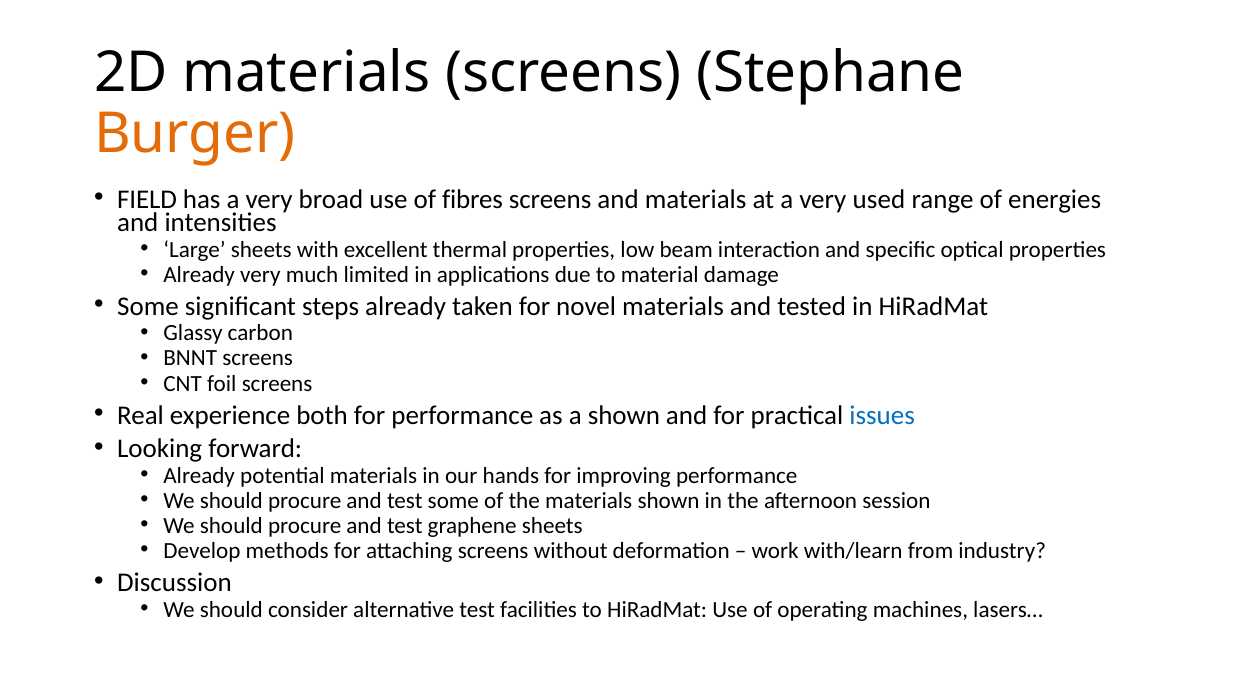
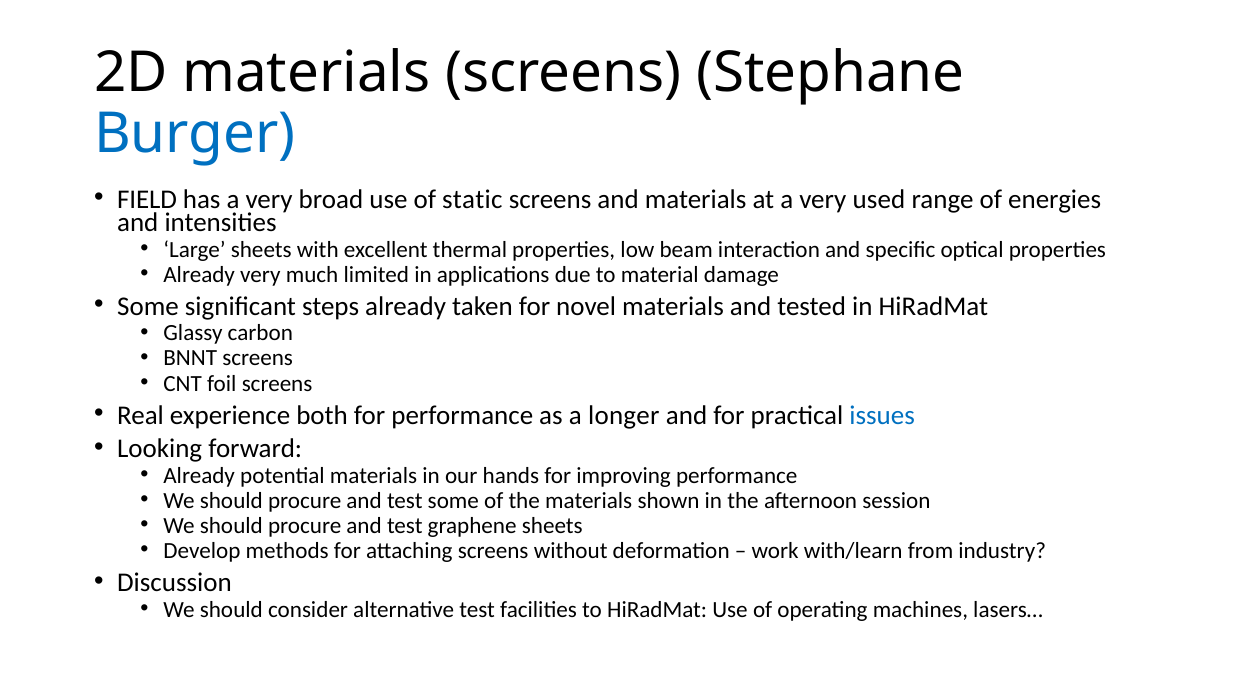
Burger colour: orange -> blue (195, 134)
fibres: fibres -> static (472, 199)
a shown: shown -> longer (624, 415)
